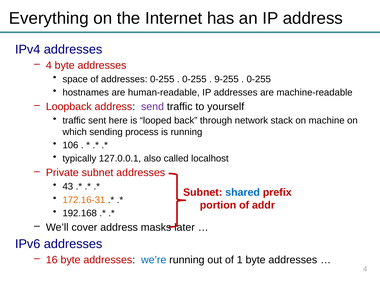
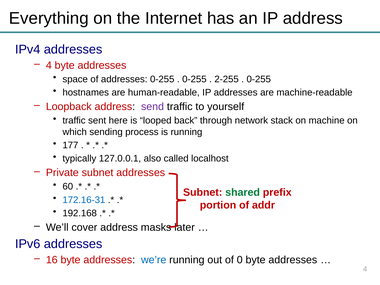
9-255: 9-255 -> 2-255 (227, 79)
106: 106 -> 177 (70, 145)
43: 43 -> 60 (68, 187)
shared colour: blue -> green (243, 192)
172.16-31 colour: orange -> blue (84, 200)
1: 1 -> 0 (240, 260)
